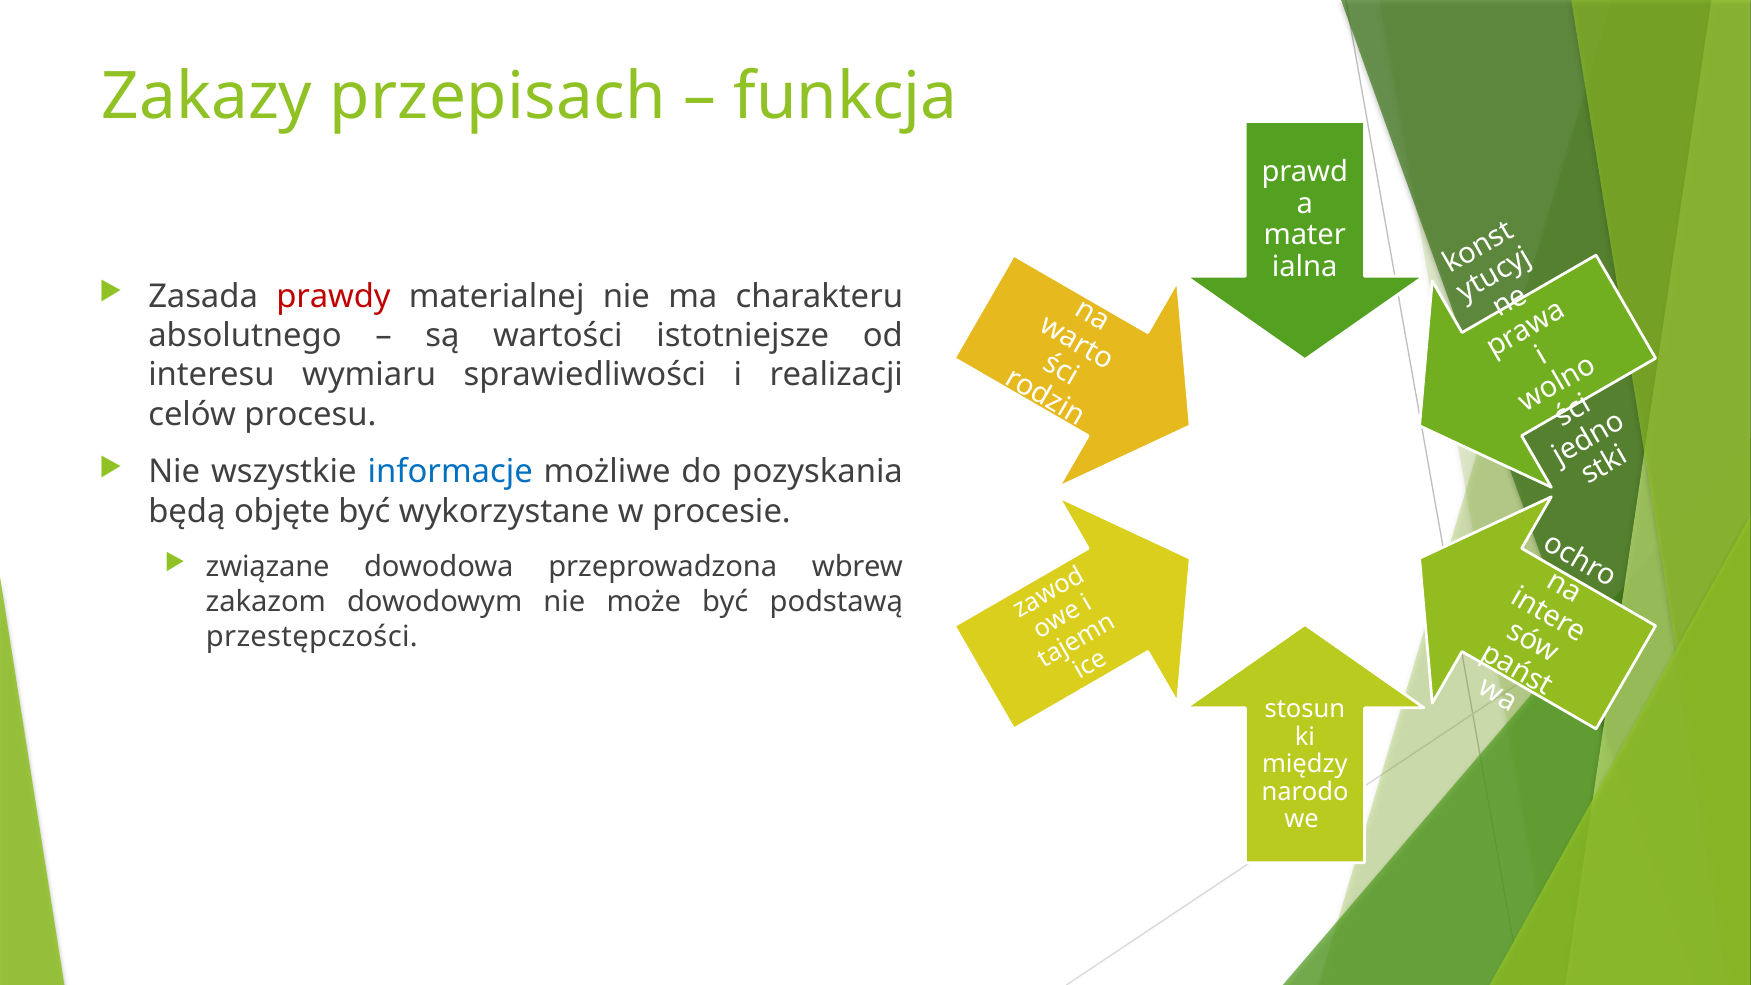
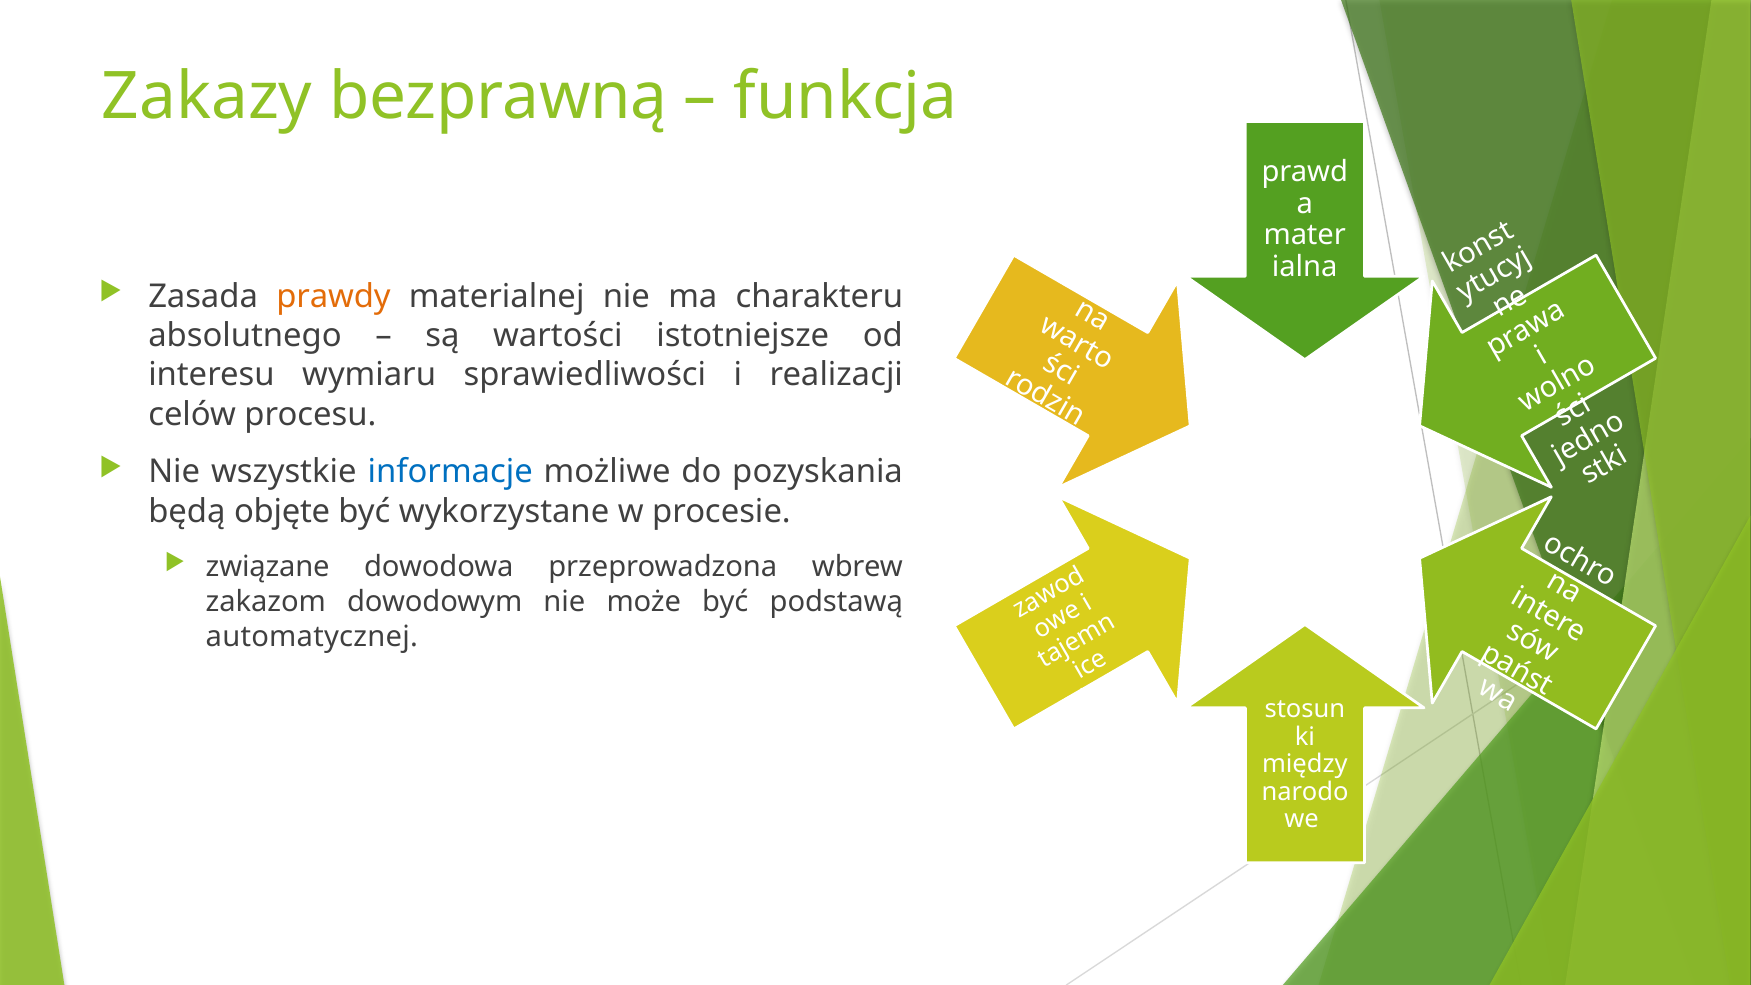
przepisach: przepisach -> bezprawną (498, 97)
prawdy colour: red -> orange (334, 296)
przestępczości: przestępczości -> automatycznej (312, 637)
